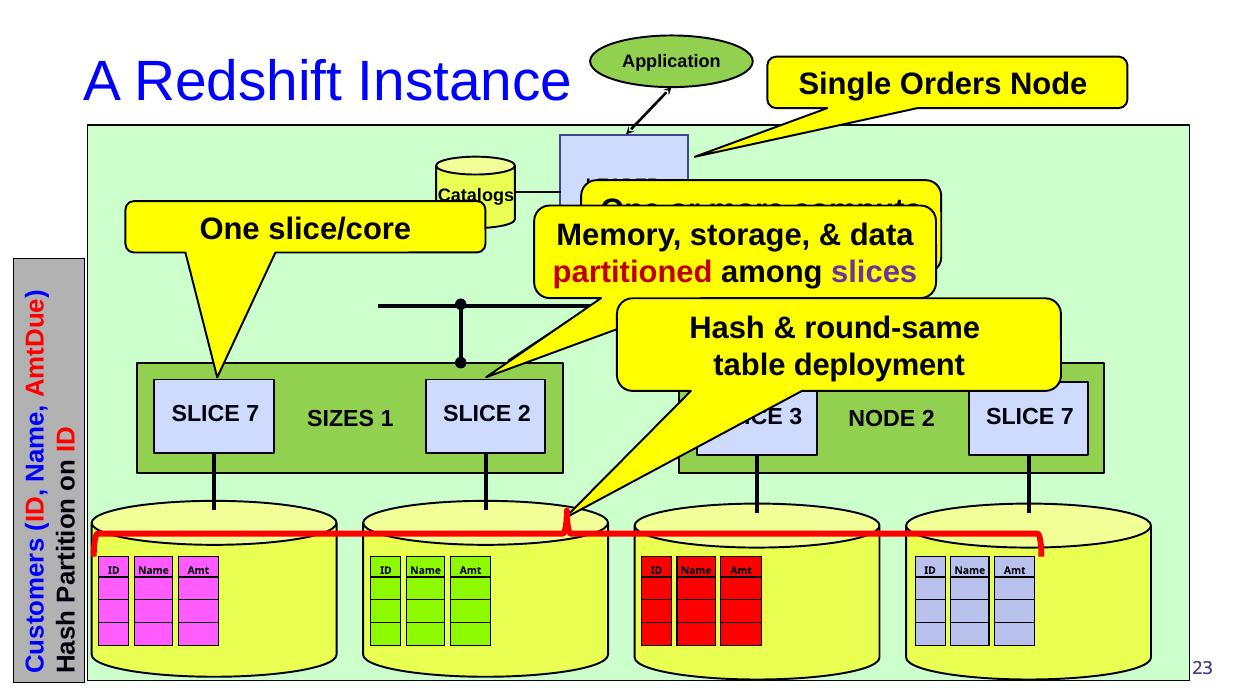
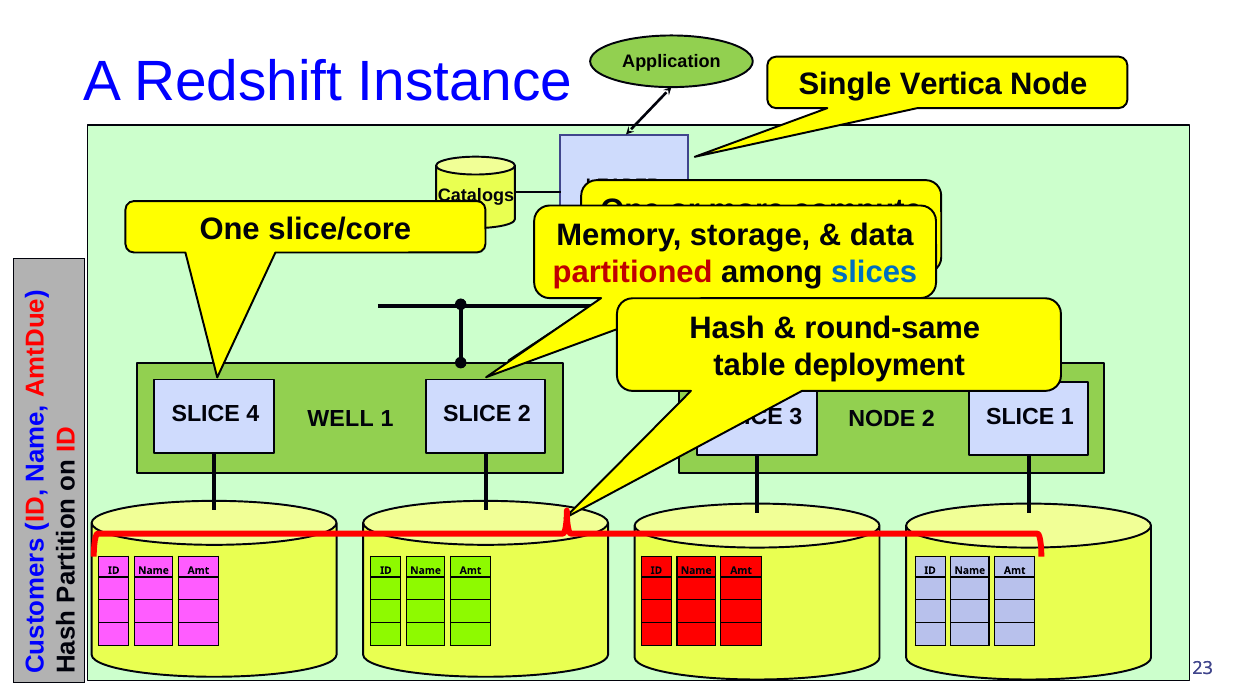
Orders: Orders -> Vertica (951, 85)
slices colour: purple -> blue (874, 272)
7: 7 -> 4 (253, 414)
7: 7 -> 1 (1067, 417)
SIZES: SIZES -> WELL (340, 419)
